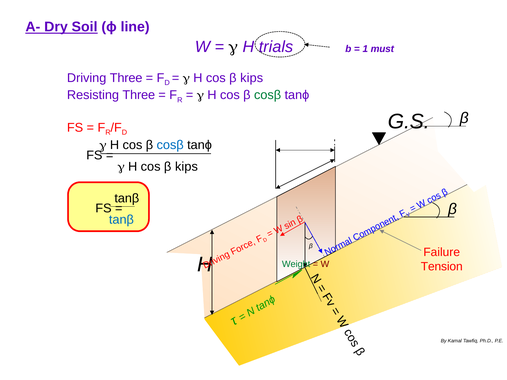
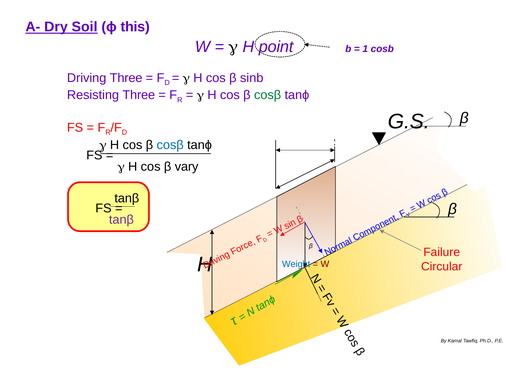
line: line -> this (135, 27)
trials: trials -> point (276, 47)
must: must -> cosb (382, 49)
kips: kips -> sinb (252, 78)
kips: kips -> vary (187, 167)
tanβ colour: blue -> purple (121, 220)
Weight colour: green -> blue (296, 264)
Tension: Tension -> Circular (442, 267)
